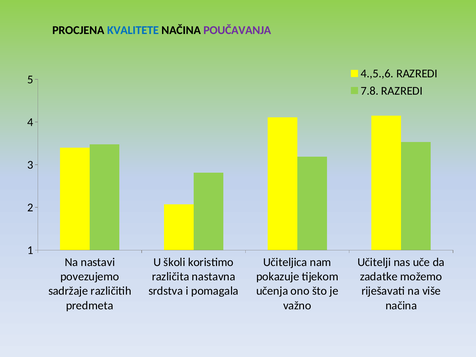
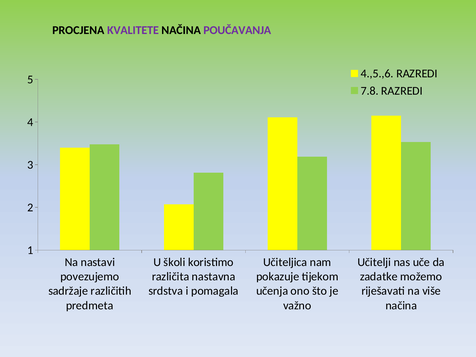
KVALITETE colour: blue -> purple (133, 30)
